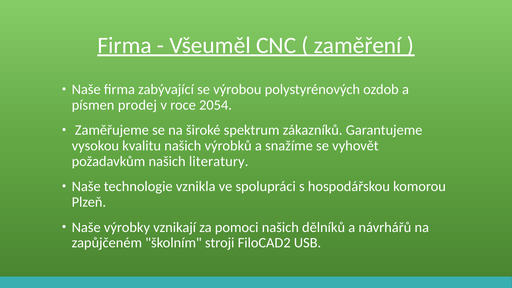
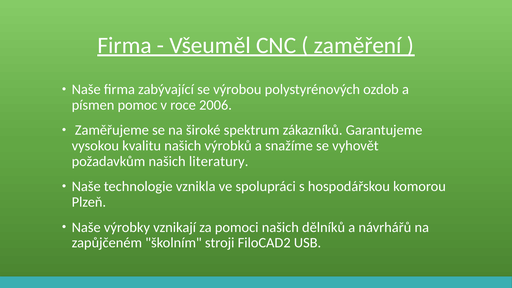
prodej: prodej -> pomoc (138, 105)
2054: 2054 -> 2006 (216, 105)
